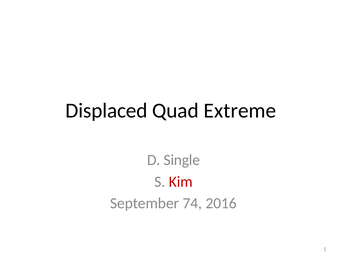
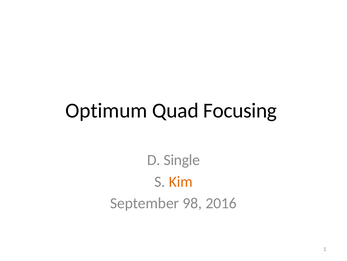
Displaced: Displaced -> Optimum (106, 110)
Extreme: Extreme -> Focusing (240, 110)
Kim colour: red -> orange (181, 181)
74: 74 -> 98 (192, 203)
